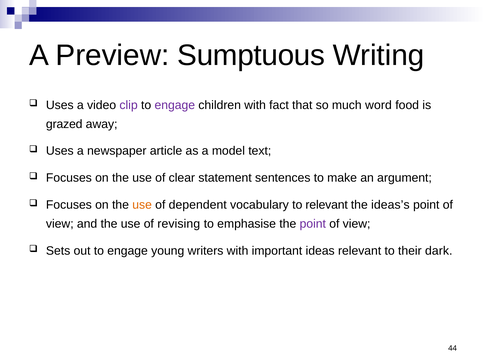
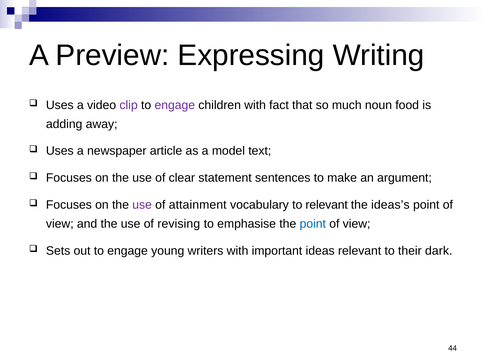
Sumptuous: Sumptuous -> Expressing (251, 55)
word: word -> noun (379, 105)
grazed: grazed -> adding (64, 124)
use colour: orange -> purple (142, 205)
dependent: dependent -> attainment (198, 205)
point colour: purple -> blue (313, 224)
